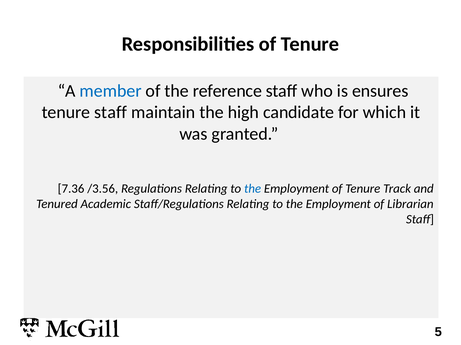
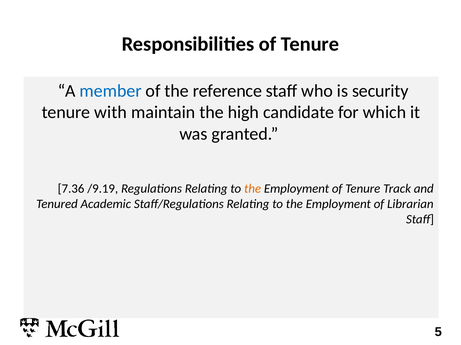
ensures: ensures -> security (380, 91)
tenure staff: staff -> with (111, 113)
/3.56: /3.56 -> /9.19 (103, 189)
the colour: blue -> orange (253, 189)
